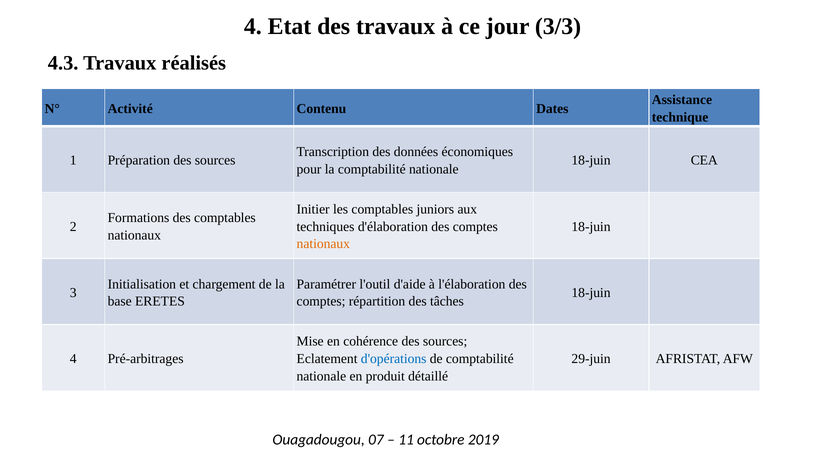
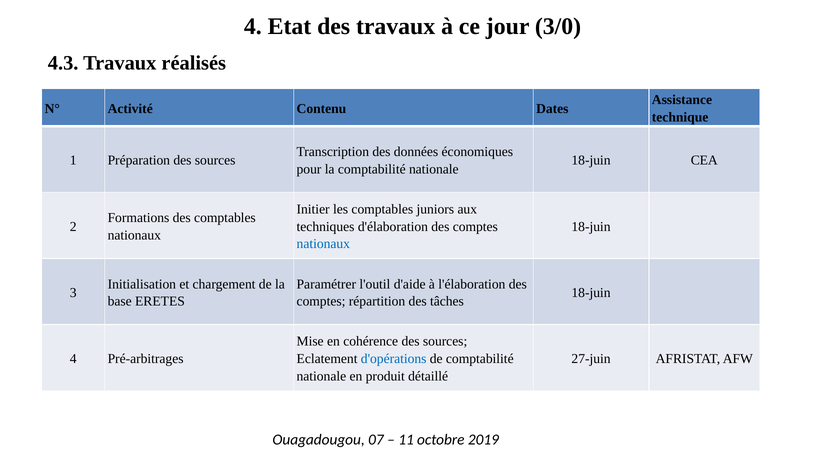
3/3: 3/3 -> 3/0 (558, 26)
nationaux colour: orange -> blue (323, 244)
29-juin: 29-juin -> 27-juin (591, 359)
